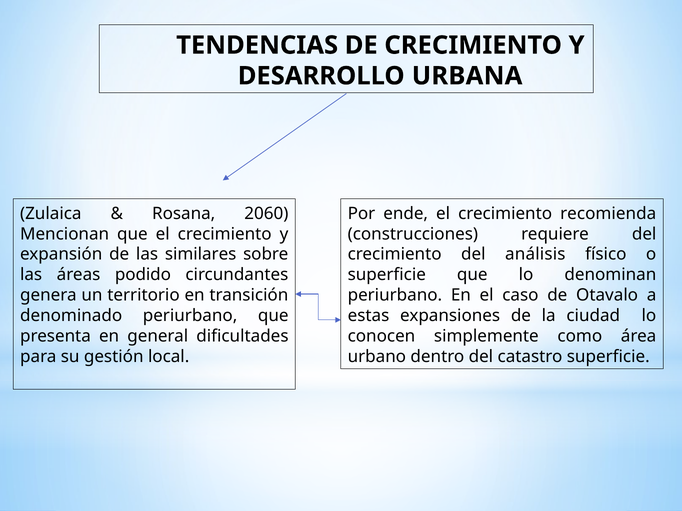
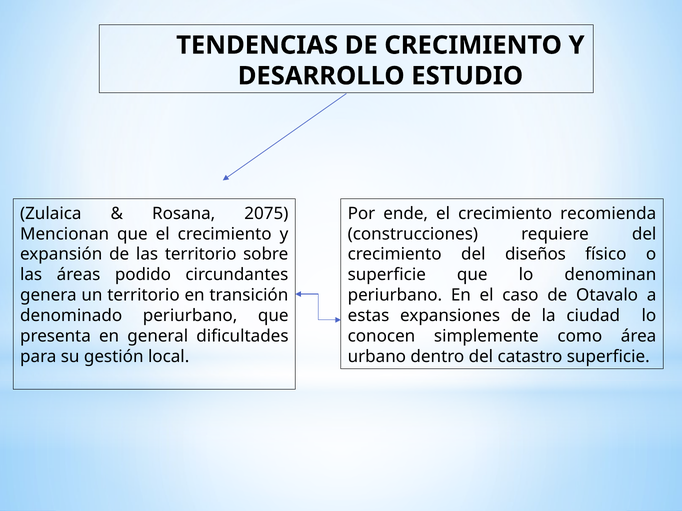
URBANA: URBANA -> ESTUDIO (467, 76)
2060: 2060 -> 2075 (266, 214)
las similares: similares -> territorio (201, 255)
análisis: análisis -> diseños (535, 255)
